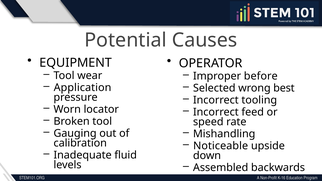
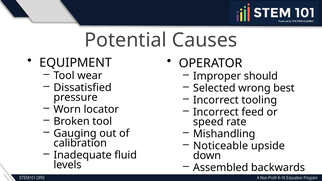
before: before -> should (261, 76)
Application: Application -> Dissatisfied (83, 88)
